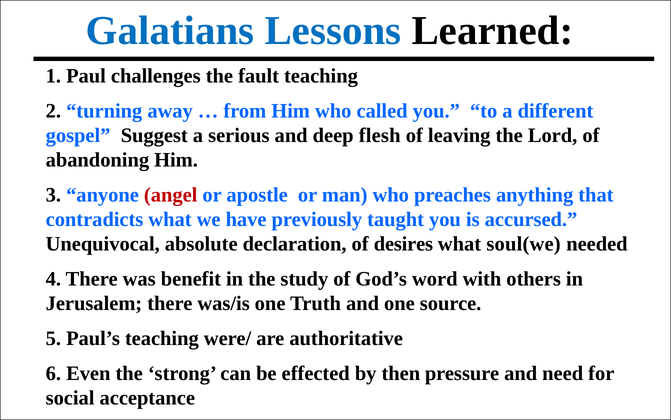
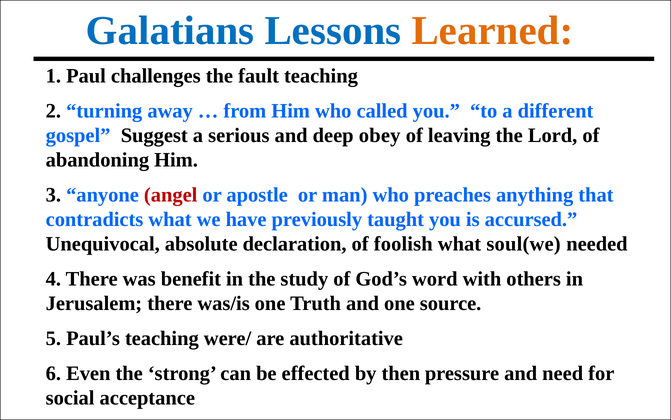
Learned colour: black -> orange (492, 31)
flesh: flesh -> obey (380, 135)
desires: desires -> foolish (403, 244)
